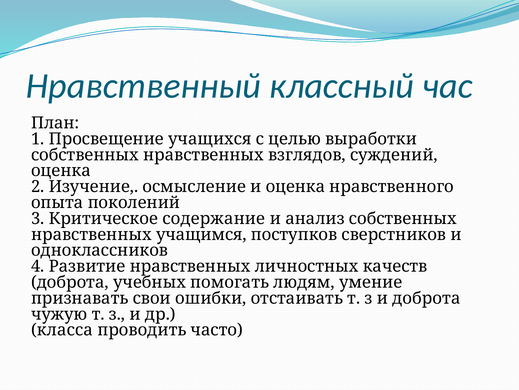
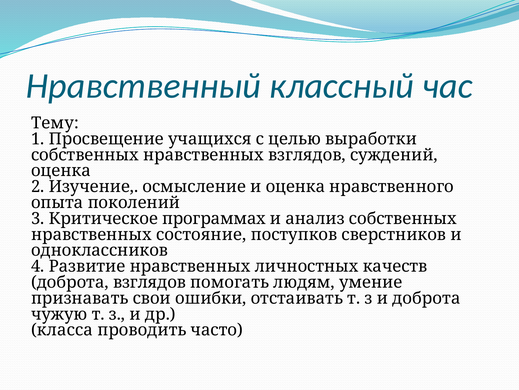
План: План -> Тему (55, 123)
содержание: содержание -> программах (214, 218)
учащимся: учащимся -> состояние (201, 234)
доброта учебных: учебных -> взглядов (150, 282)
